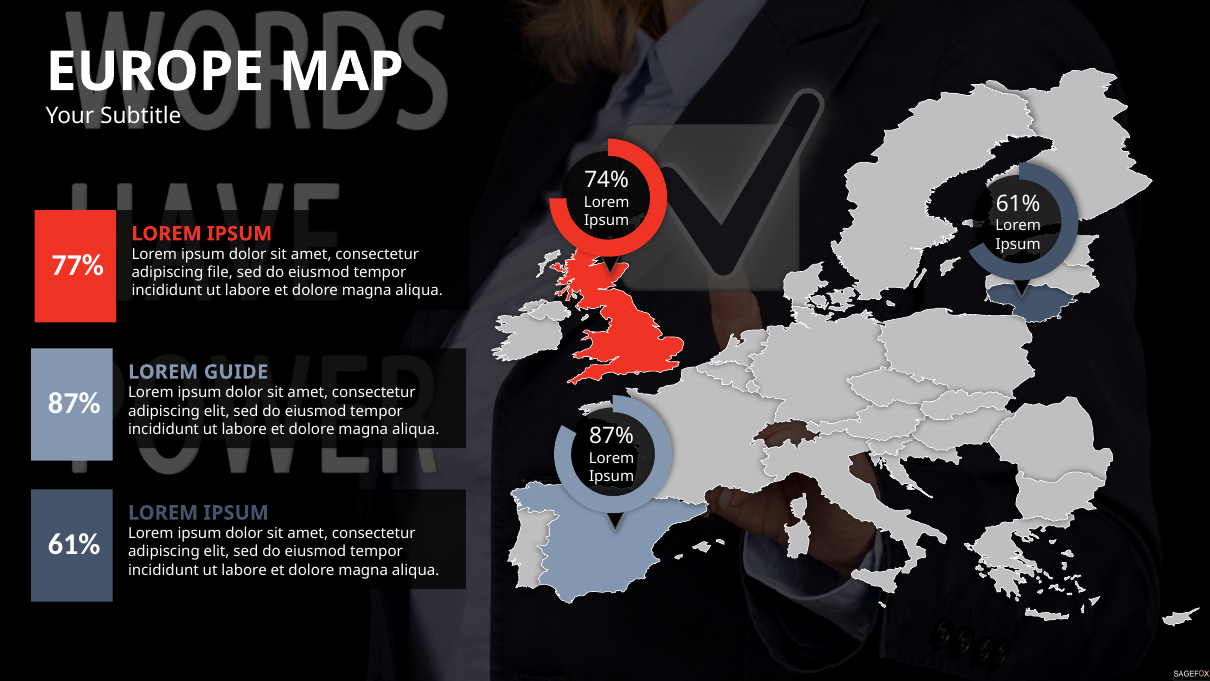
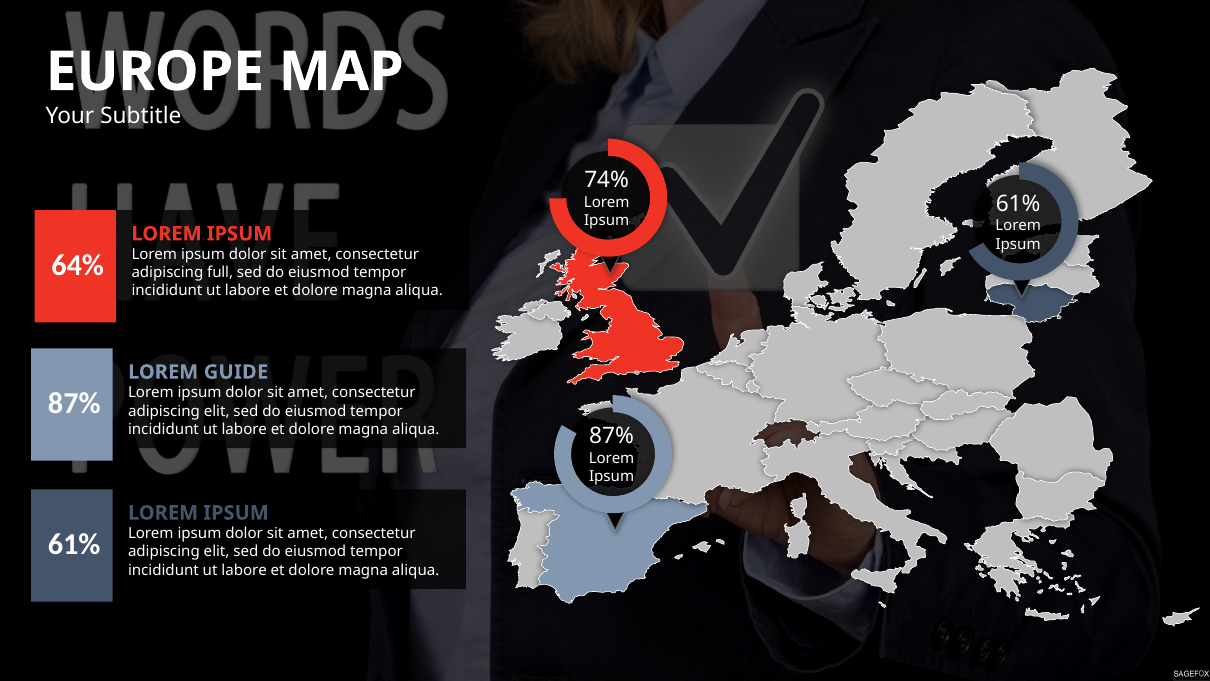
77%: 77% -> 64% (78, 265)
file: file -> full (220, 273)
